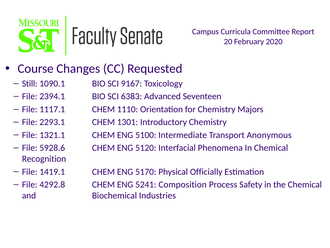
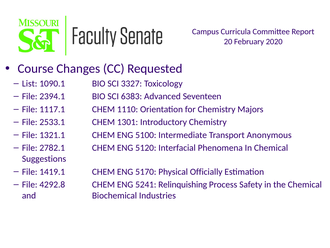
Still: Still -> List (30, 83)
9167: 9167 -> 3327 (131, 83)
2293.1: 2293.1 -> 2533.1 (52, 122)
5928.6: 5928.6 -> 2782.1 (52, 148)
Recognition: Recognition -> Suggestions (44, 159)
Composition: Composition -> Relinquishing (183, 184)
